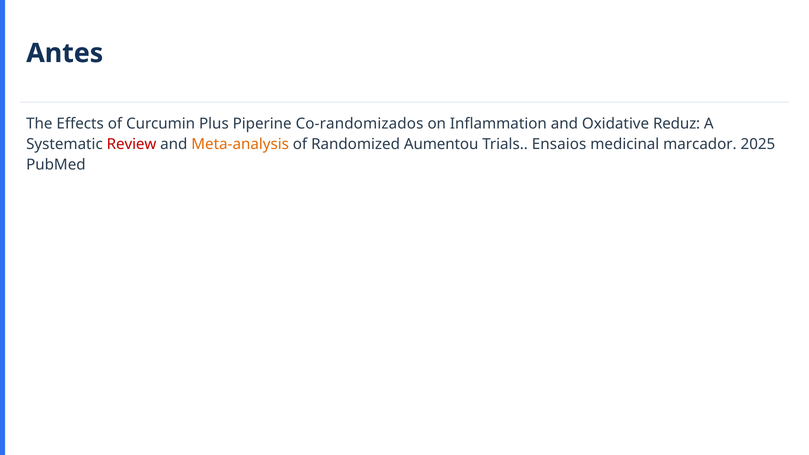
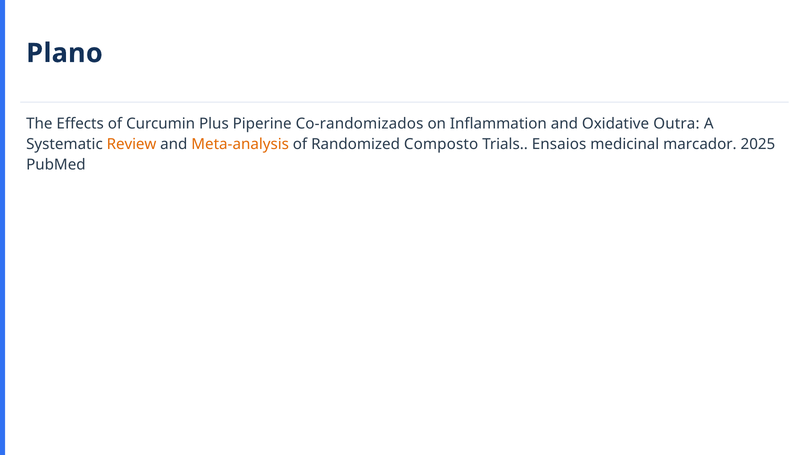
Antes: Antes -> Plano (65, 53)
Reduz: Reduz -> Outra (676, 124)
Review colour: red -> orange (132, 144)
Aumentou: Aumentou -> Composto (441, 144)
